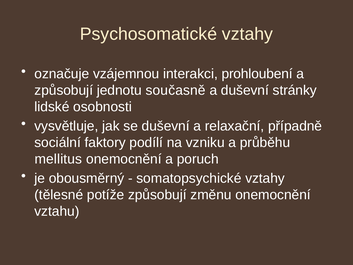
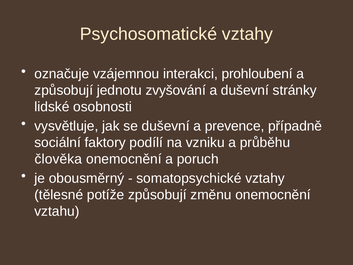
současně: současně -> zvyšování (176, 90)
relaxační: relaxační -> prevence (235, 126)
mellitus: mellitus -> člověka (58, 159)
